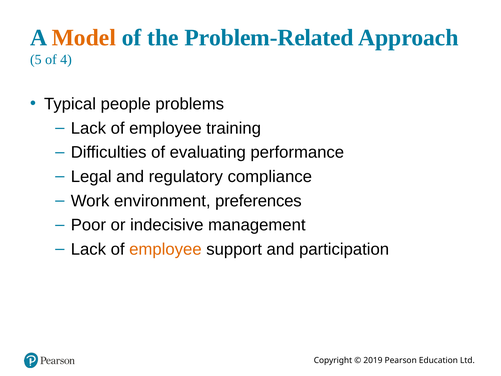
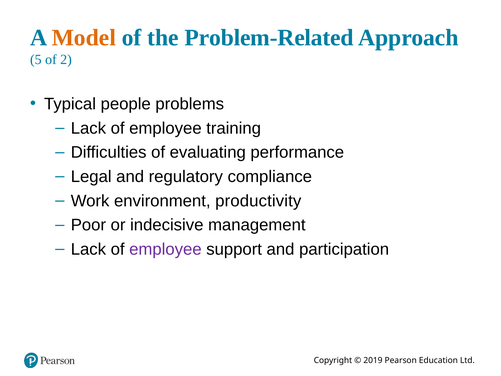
4: 4 -> 2 (66, 60)
preferences: preferences -> productivity (258, 201)
employee colour: orange -> purple (165, 249)
